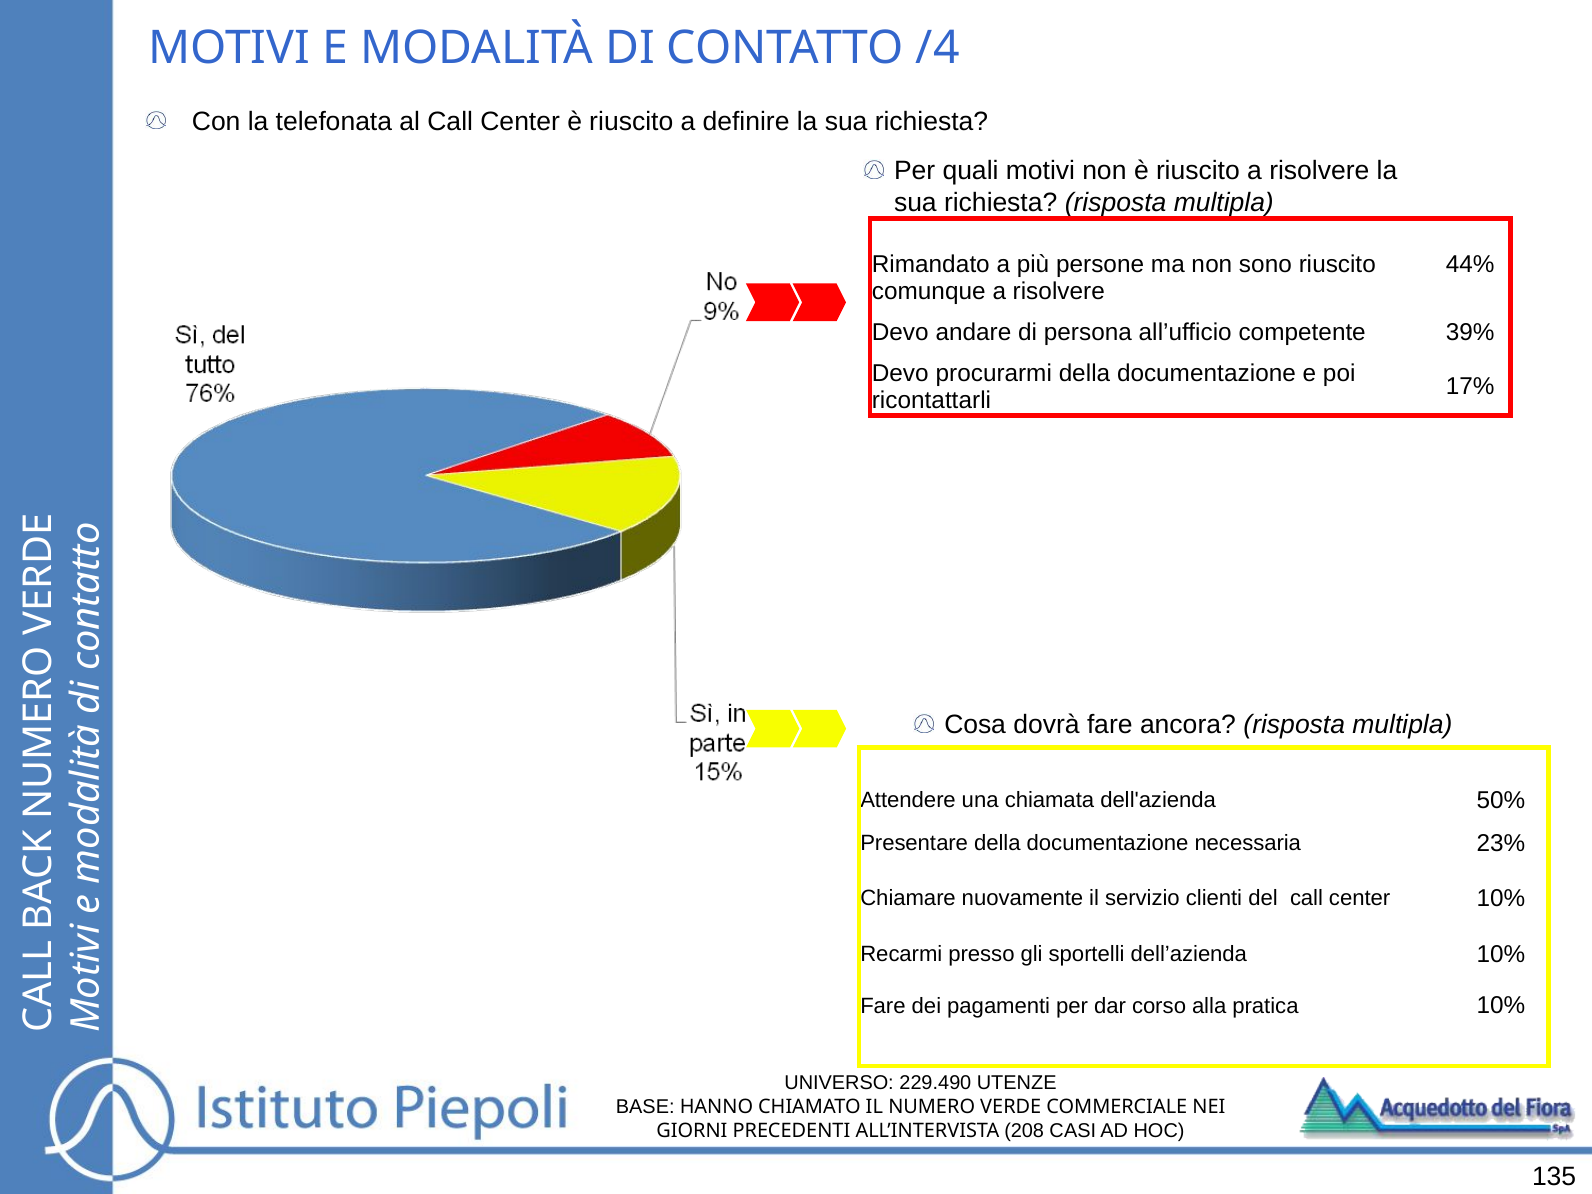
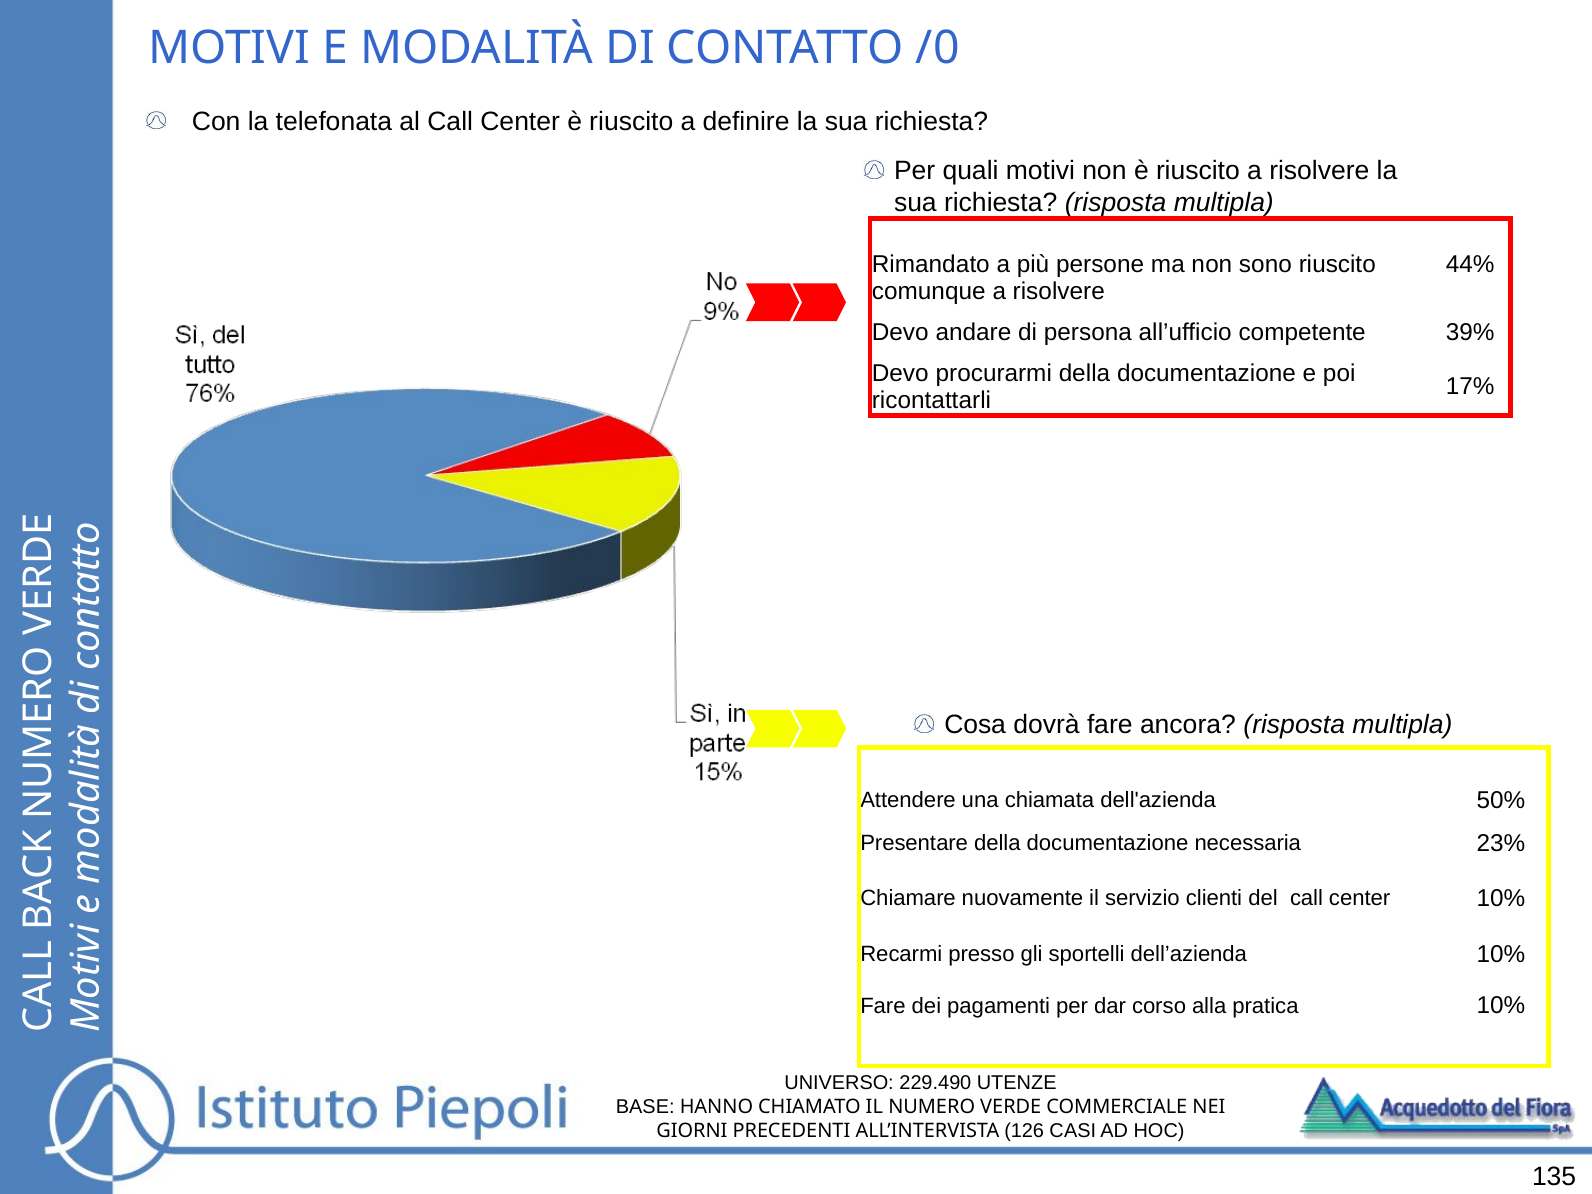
/4: /4 -> /0 (938, 48)
208: 208 -> 126 (1024, 1131)
